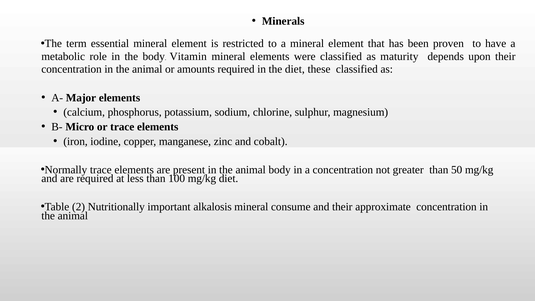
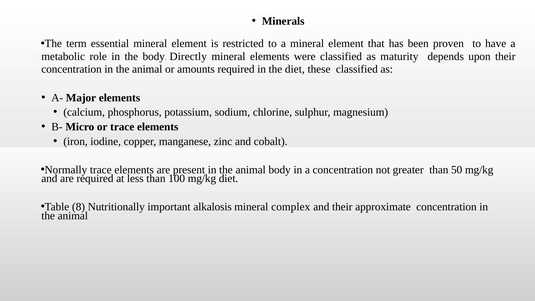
Vitamin: Vitamin -> Directly (188, 56)
2: 2 -> 8 (79, 207)
consume: consume -> complex (291, 207)
